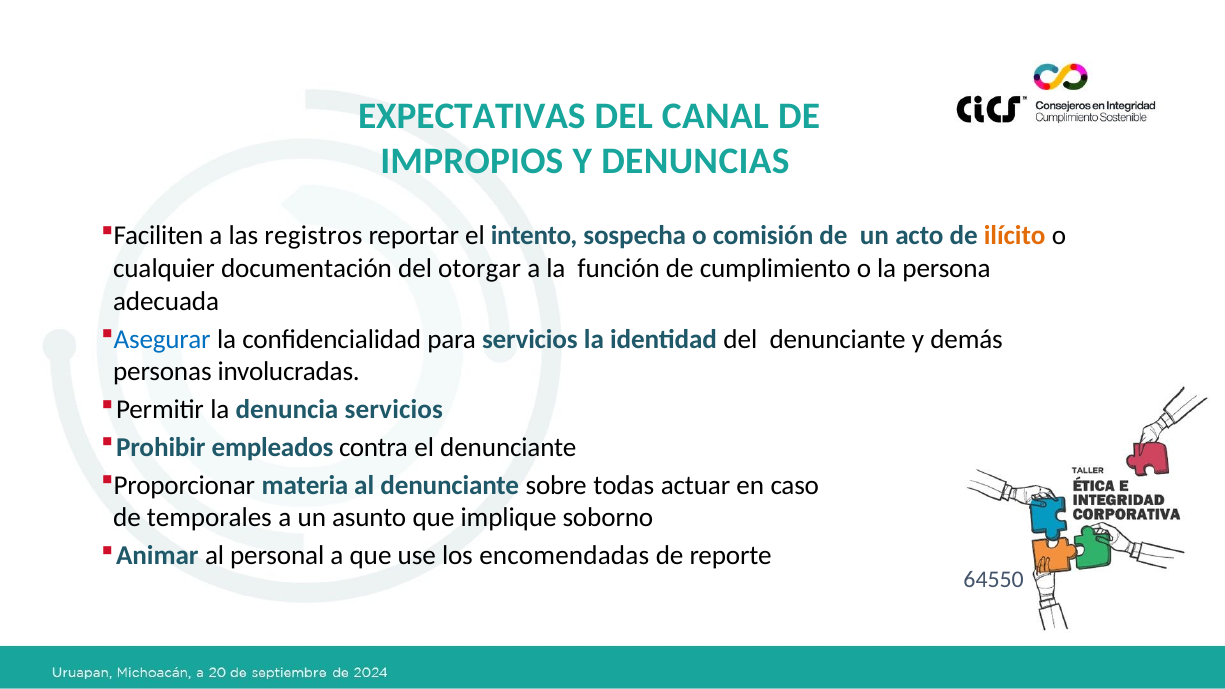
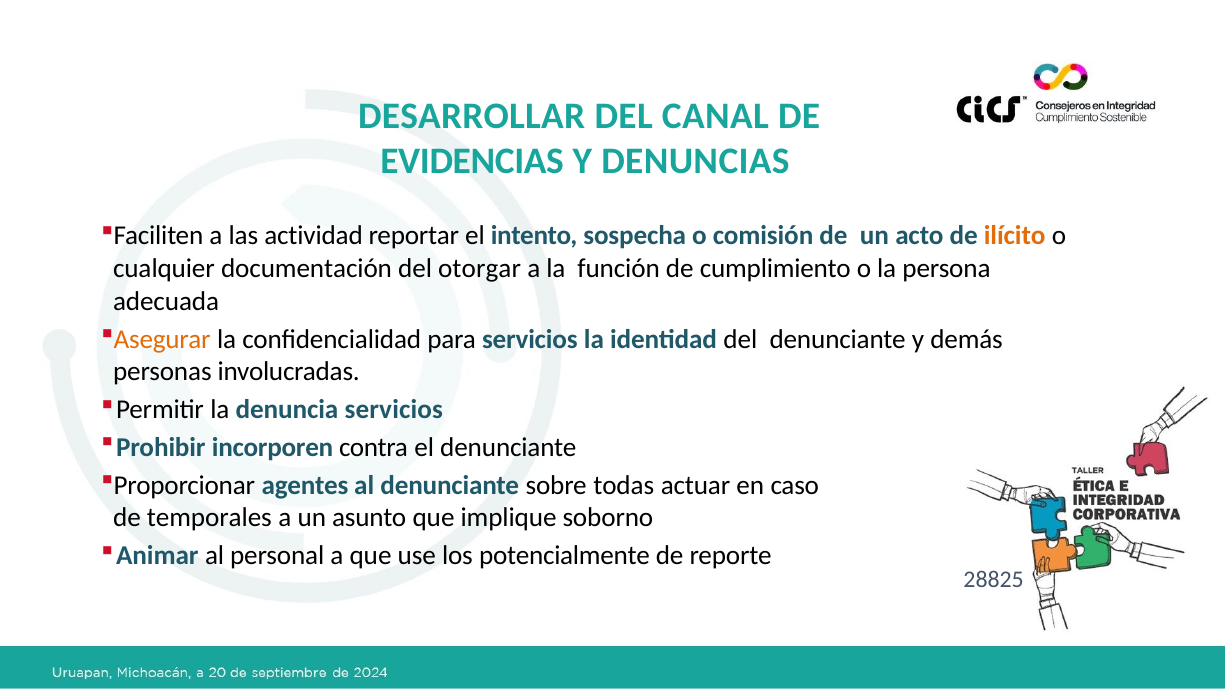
EXPECTATIVAS: EXPECTATIVAS -> DESARROLLAR (472, 116)
IMPROPIOS: IMPROPIOS -> EVIDENCIAS (472, 161)
registros: registros -> actividad (314, 236)
Asegurar colour: blue -> orange (162, 339)
empleados: empleados -> incorporen (273, 447)
materia: materia -> agentes (305, 485)
encomendadas: encomendadas -> potencialmente (564, 556)
64550: 64550 -> 28825 (994, 579)
